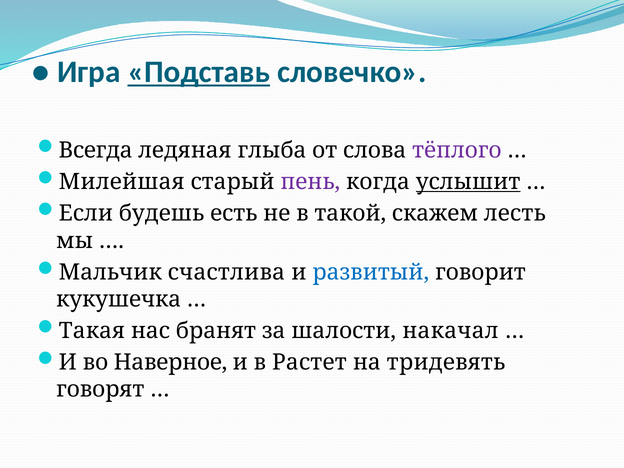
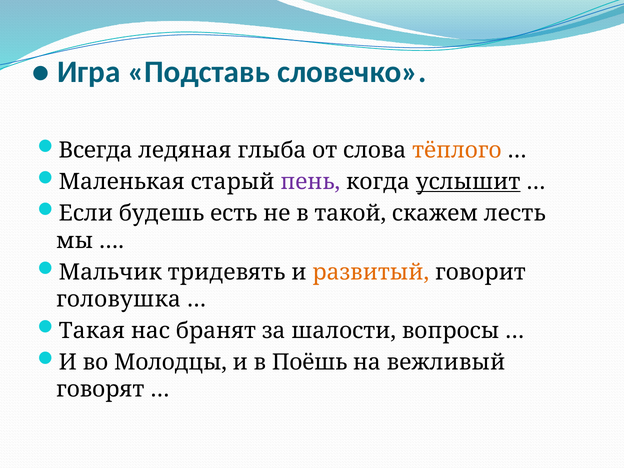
Подставь underline: present -> none (199, 72)
тёплого colour: purple -> orange (457, 150)
Милейшая: Милейшая -> Маленькая (122, 182)
счастлива: счастлива -> тридевять (226, 272)
развитый colour: blue -> orange (371, 272)
кукушечка: кукушечка -> головушка (118, 299)
накачал: накачал -> вопросы (451, 331)
Наверное: Наверное -> Молодцы (171, 362)
Растет: Растет -> Поёшь (310, 362)
тридевять: тридевять -> вежливый (446, 362)
